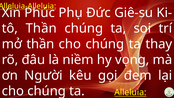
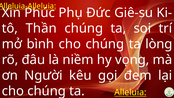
mở thần: thần -> bình (40, 44)
thay: thay -> lòng (159, 44)
